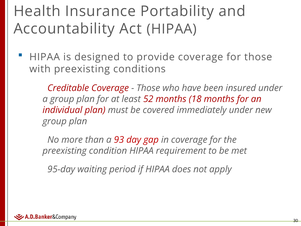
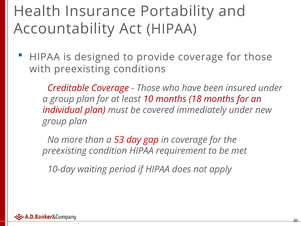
52: 52 -> 10 (148, 99)
93: 93 -> 53 (119, 140)
95-day: 95-day -> 10-day (61, 169)
